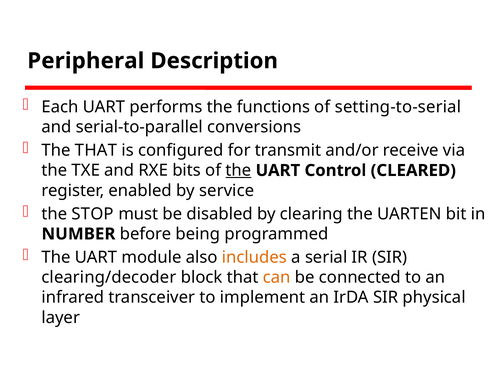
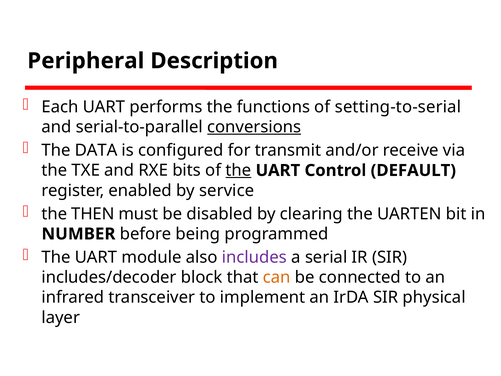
conversions underline: none -> present (254, 127)
The THAT: THAT -> DATA (96, 150)
CLEARED: CLEARED -> DEFAULT (413, 170)
STOP: STOP -> THEN (93, 214)
includes colour: orange -> purple (254, 257)
clearing/decoder: clearing/decoder -> includes/decoder (109, 277)
